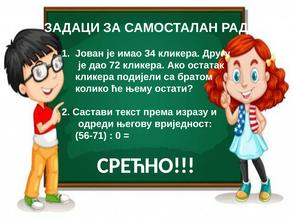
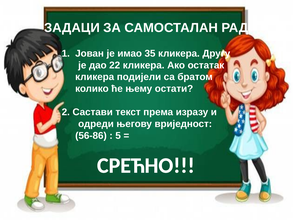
34: 34 -> 35 (150, 53)
72: 72 -> 22 (115, 65)
56-71: 56-71 -> 56-86 (91, 135)
0: 0 -> 5 (118, 135)
